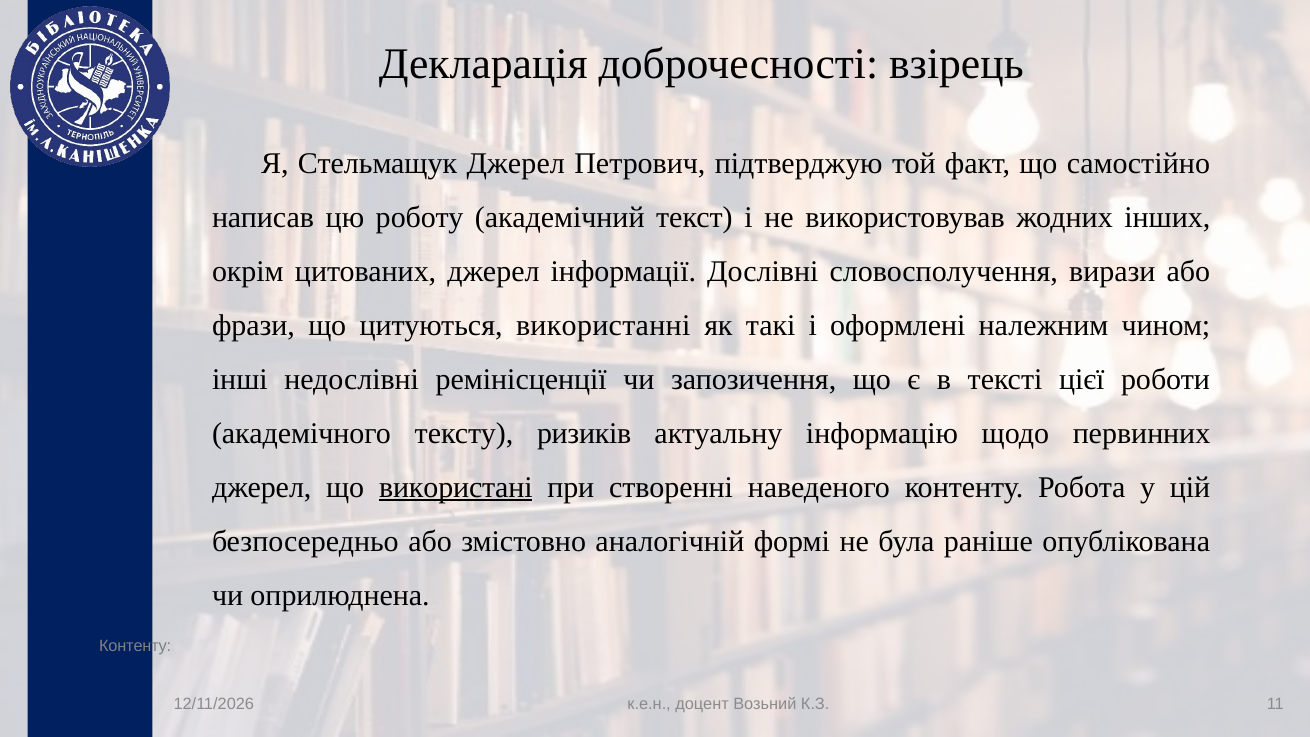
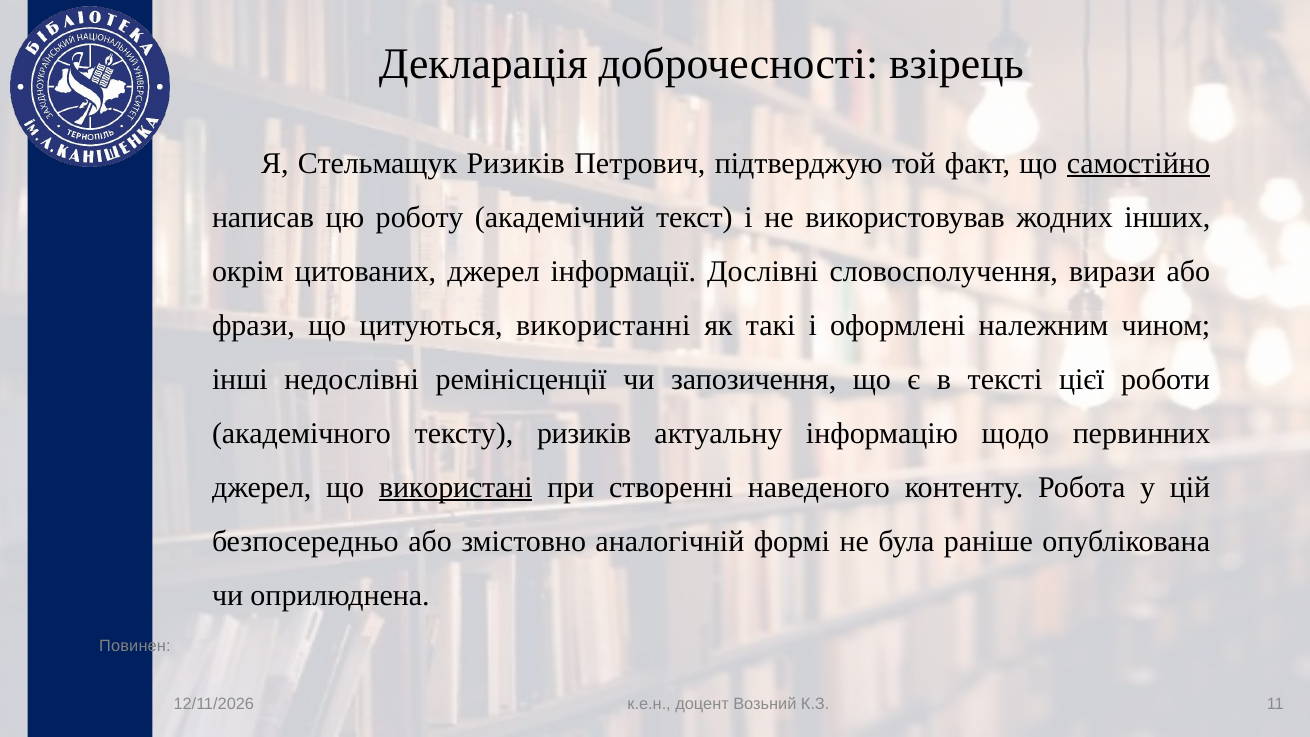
Стельмащук Джерел: Джерел -> Ризиків (516, 163)
самостійно underline: none -> present (1138, 163)
Контенту: Контенту -> Повинен (135, 646)
